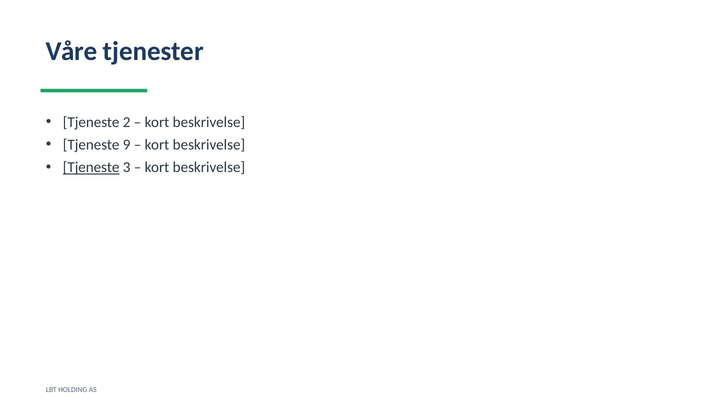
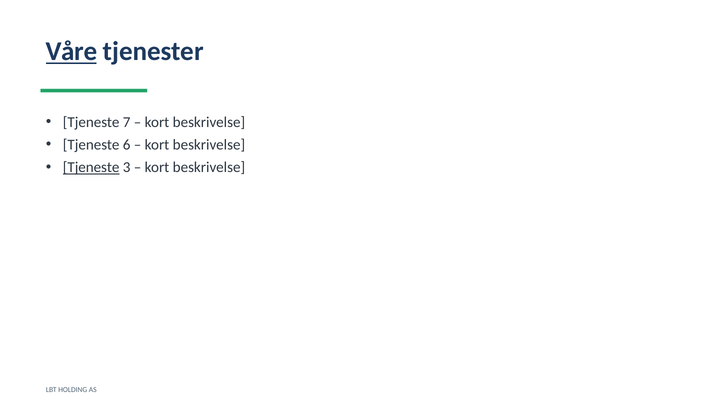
Våre underline: none -> present (71, 52)
2: 2 -> 7 (127, 122)
9: 9 -> 6 (127, 145)
